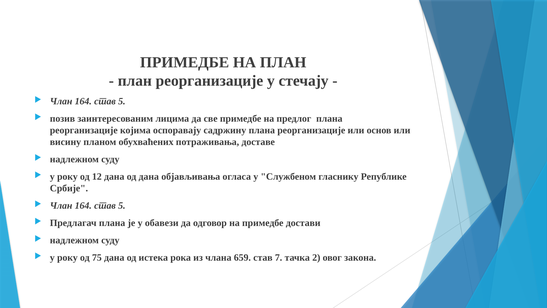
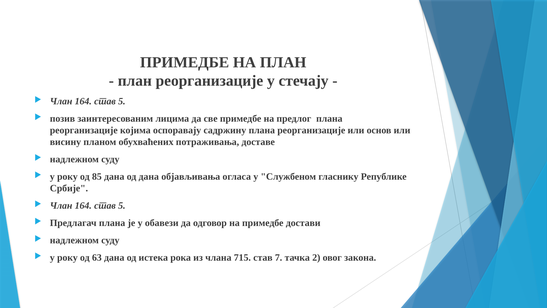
12: 12 -> 85 (97, 176)
75: 75 -> 63 (97, 257)
659: 659 -> 715 (242, 257)
